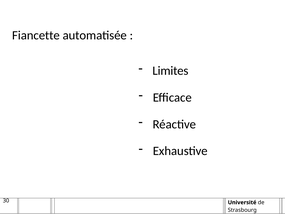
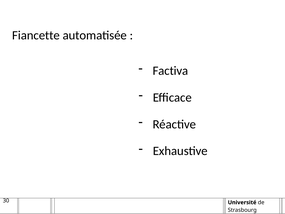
Limites: Limites -> Factiva (170, 71)
